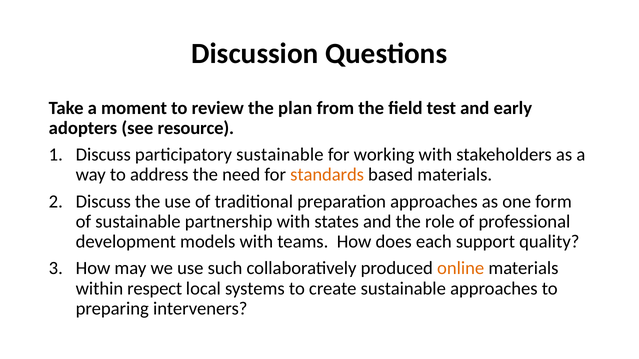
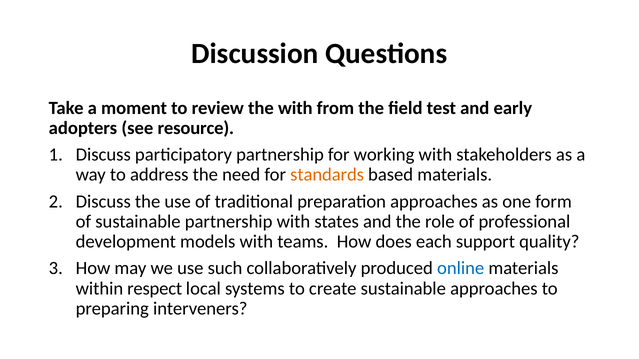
the plan: plan -> with (295, 108)
participatory sustainable: sustainable -> partnership (280, 155)
online colour: orange -> blue (461, 269)
